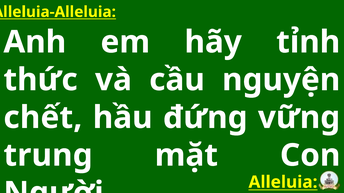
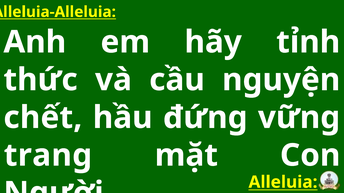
trung: trung -> trang (48, 156)
